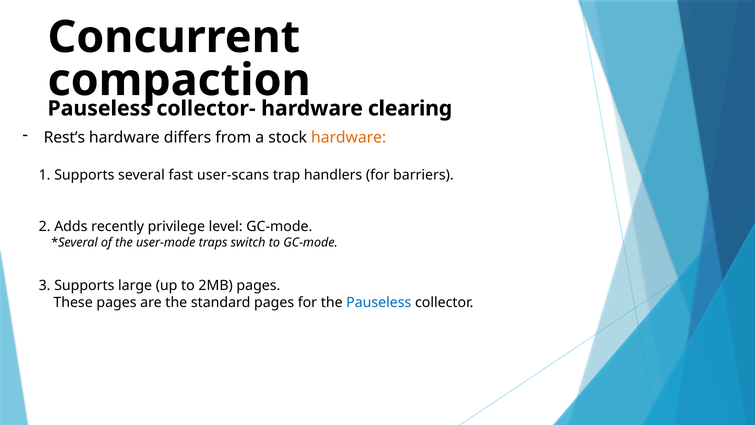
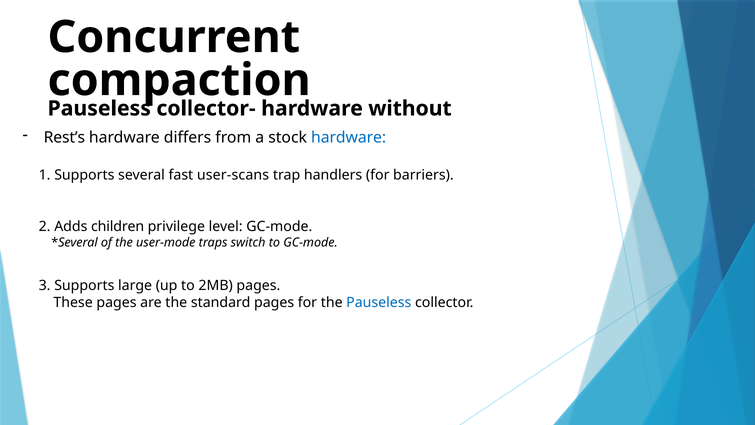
clearing: clearing -> without (410, 108)
hardware colour: orange -> blue (349, 138)
recently: recently -> children (118, 226)
